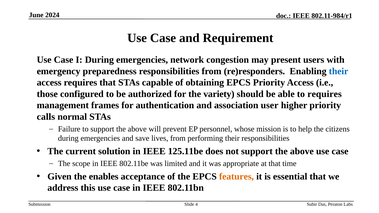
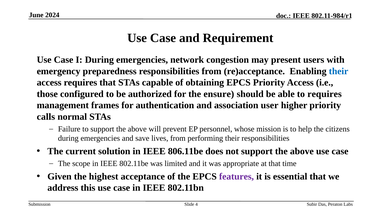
re)responders: re)responders -> re)acceptance (254, 71)
variety: variety -> ensure (219, 94)
125.11be: 125.11be -> 806.11be (185, 151)
enables: enables -> highest (104, 177)
features colour: orange -> purple (237, 177)
